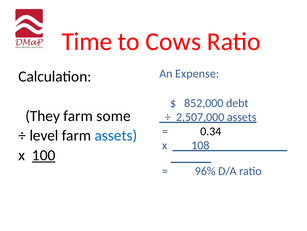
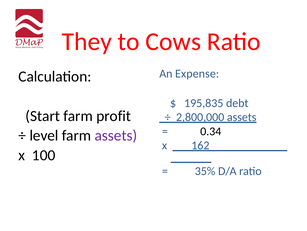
Time: Time -> They (87, 41)
852,000: 852,000 -> 195,835 (204, 103)
They: They -> Start (43, 116)
some: some -> profit (114, 116)
2,507,000: 2,507,000 -> 2,800,000 (200, 117)
assets colour: blue -> purple (116, 135)
108_________: 108_________ -> 162_________ (227, 145)
100 underline: present -> none (44, 155)
96%: 96% -> 35% (205, 171)
